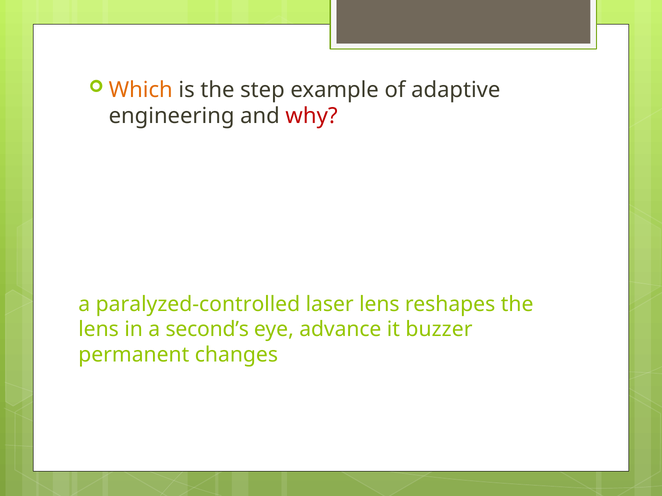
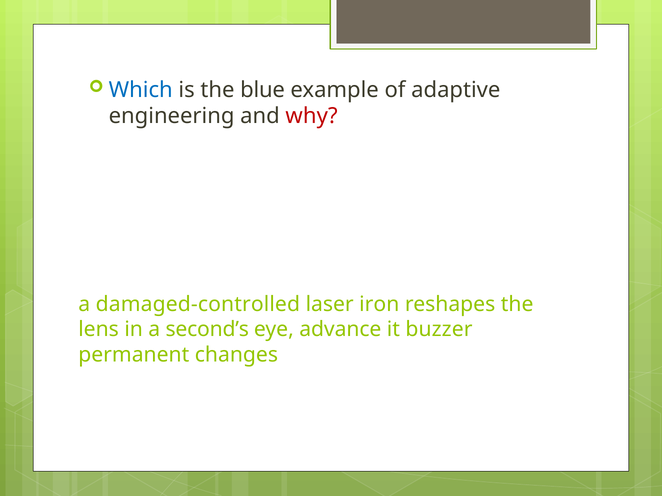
Which colour: orange -> blue (141, 90)
step: step -> blue (263, 90)
paralyzed-controlled: paralyzed-controlled -> damaged-controlled (198, 304)
laser lens: lens -> iron (379, 304)
